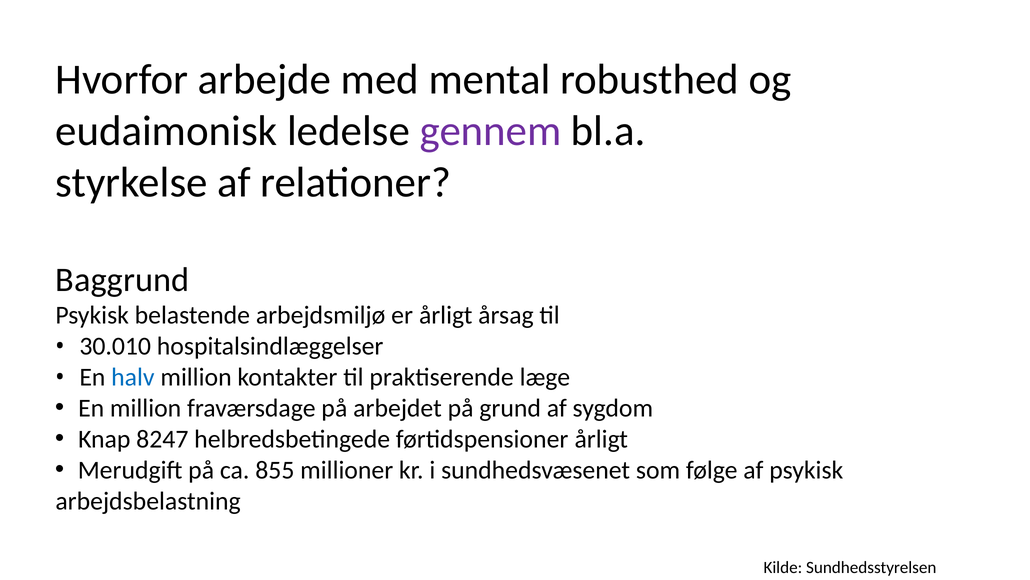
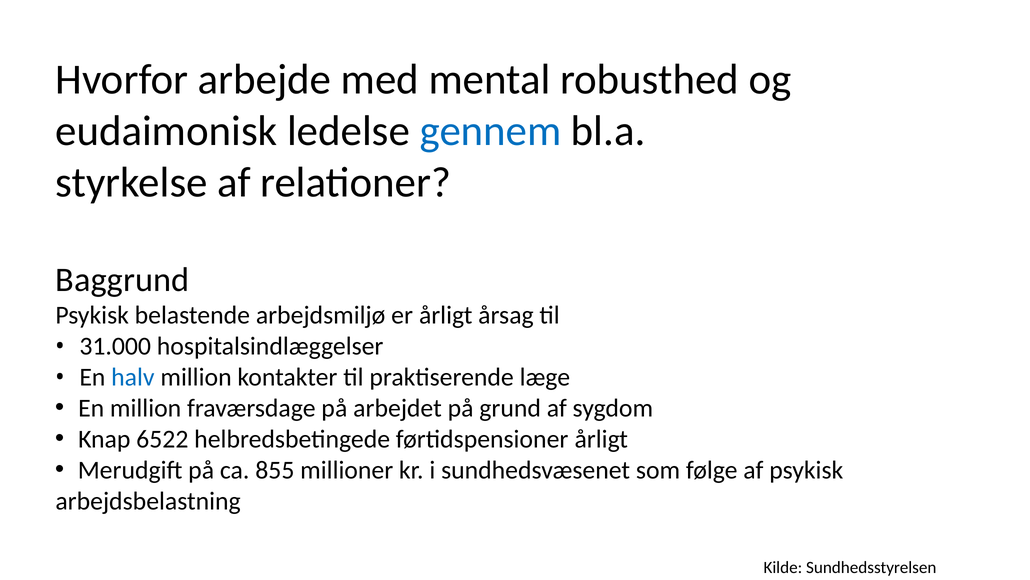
gennem colour: purple -> blue (490, 131)
30.010: 30.010 -> 31.000 (115, 346)
8247: 8247 -> 6522 (162, 439)
